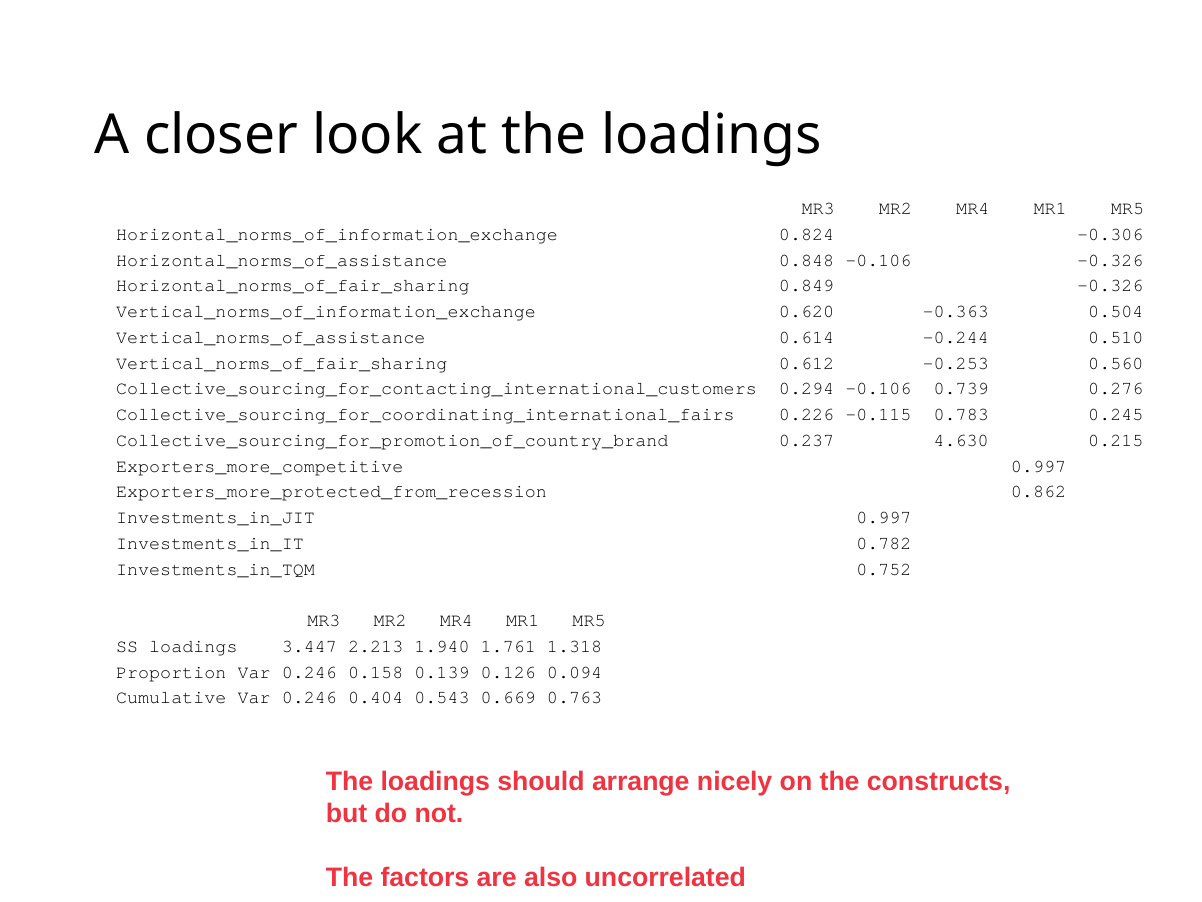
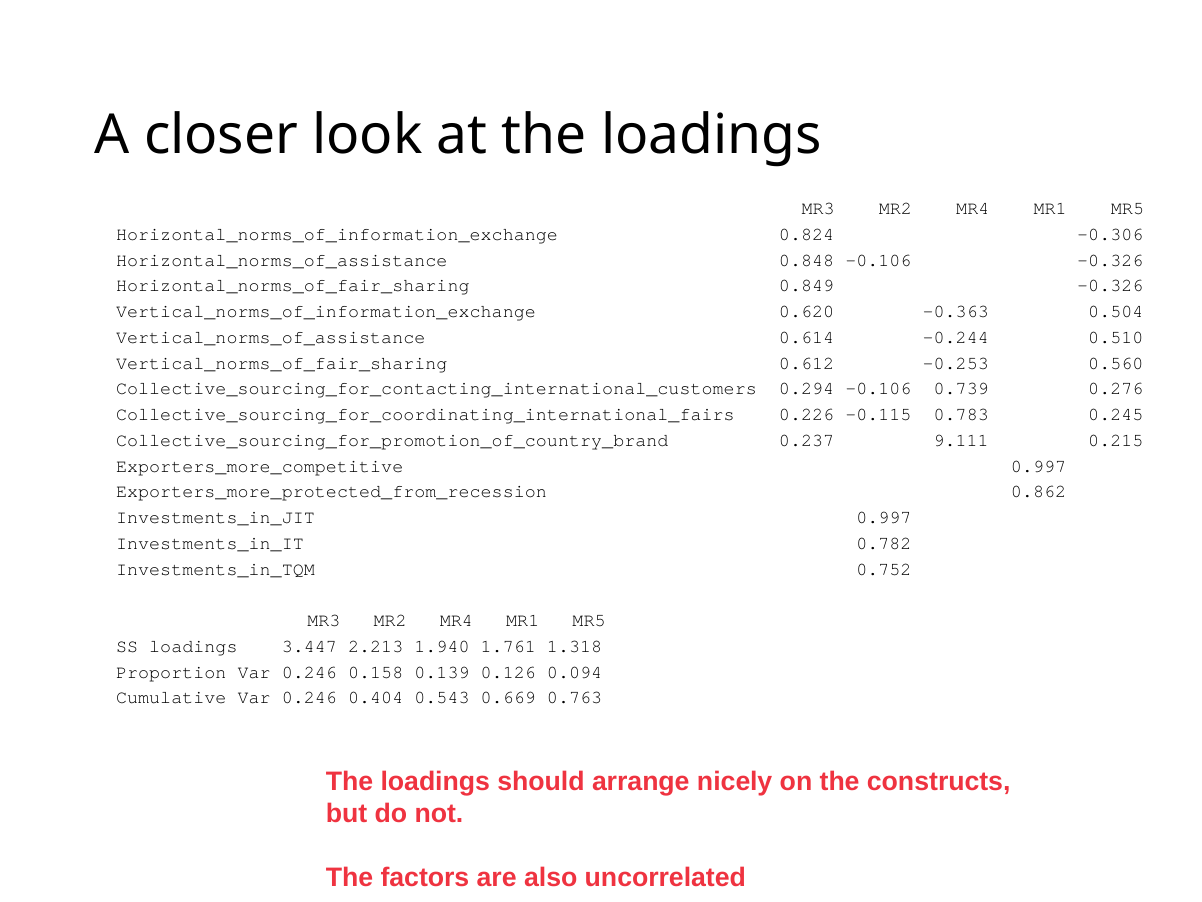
4.630: 4.630 -> 9.111 (961, 440)
